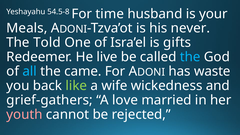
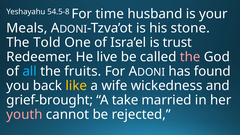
never: never -> stone (190, 28)
gifts: gifts -> trust (177, 43)
the colour: light blue -> pink (190, 57)
came: came -> fruits (83, 71)
waste: waste -> found (212, 71)
like colour: light green -> yellow (76, 86)
grief-gathers: grief-gathers -> grief-brought (50, 100)
love: love -> take (125, 100)
